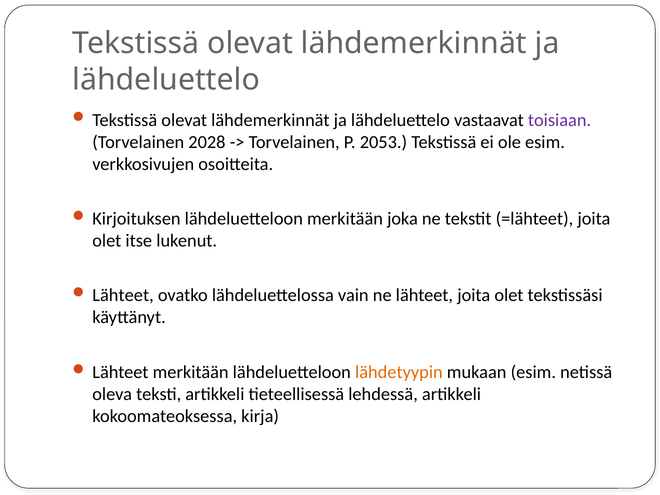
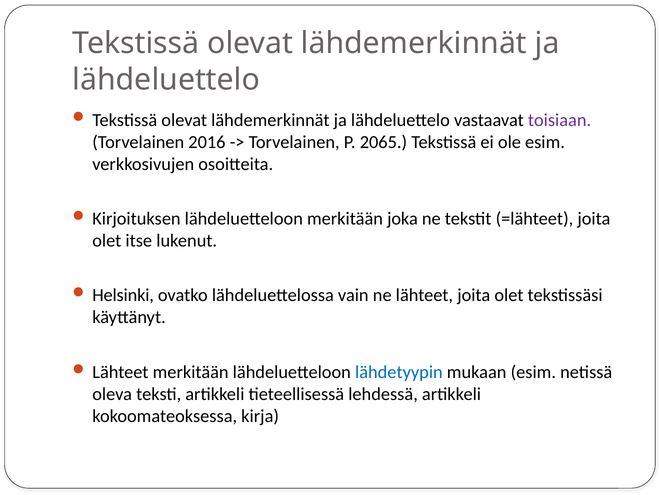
2028: 2028 -> 2016 (207, 142)
2053: 2053 -> 2065 (383, 142)
Lähteet: Lähteet -> Helsinki (123, 295)
lähdetyypin colour: orange -> blue (399, 372)
